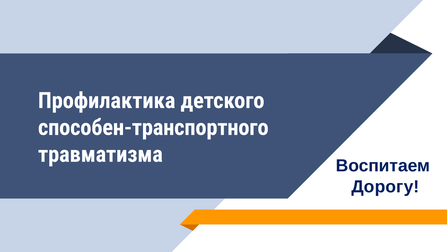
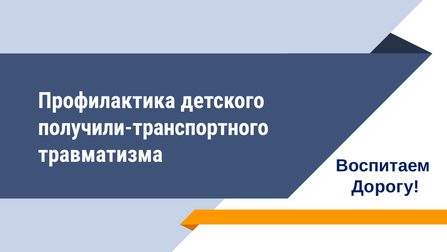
способен-транспортного: способен-транспортного -> получили-транспортного (153, 127)
